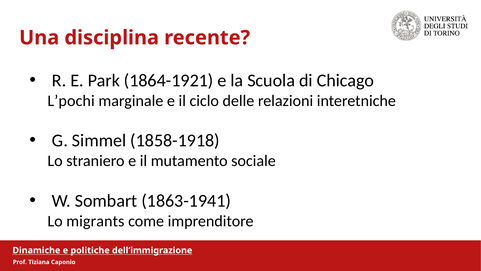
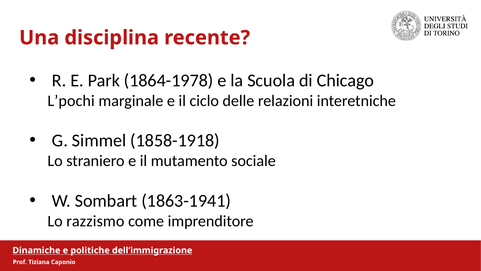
1864-1921: 1864-1921 -> 1864-1978 (169, 80)
migrants: migrants -> razzismo (95, 221)
